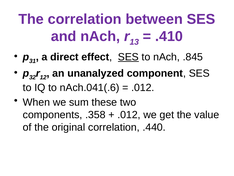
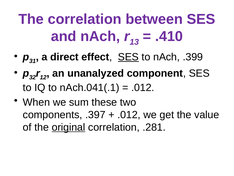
.845: .845 -> .399 (193, 57)
nAch.041(.6: nAch.041(.6 -> nAch.041(.1 (90, 87)
.358: .358 -> .397 (95, 114)
original underline: none -> present (68, 127)
.440: .440 -> .281 (154, 127)
